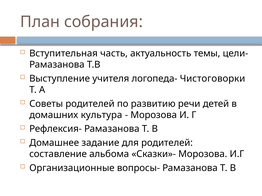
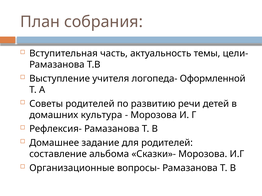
Чистоговорки: Чистоговорки -> Оформленной (213, 79)
